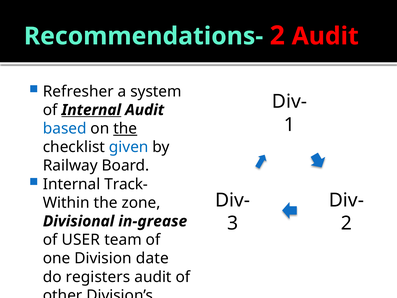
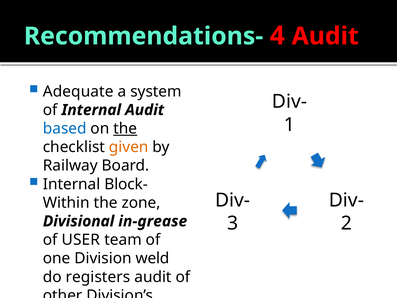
Recommendations- 2: 2 -> 4 (277, 36)
Refresher: Refresher -> Adequate (78, 91)
Internal underline: present -> none (91, 110)
given colour: blue -> orange (129, 147)
Track-: Track- -> Block- (126, 184)
date: date -> weld (152, 258)
